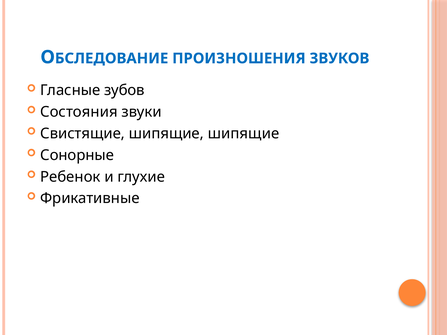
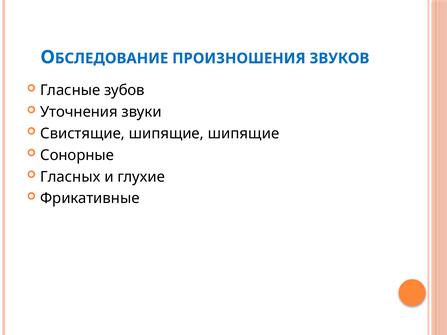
Состояния: Состояния -> Уточнения (79, 112)
Ребенок: Ребенок -> Гласных (70, 177)
